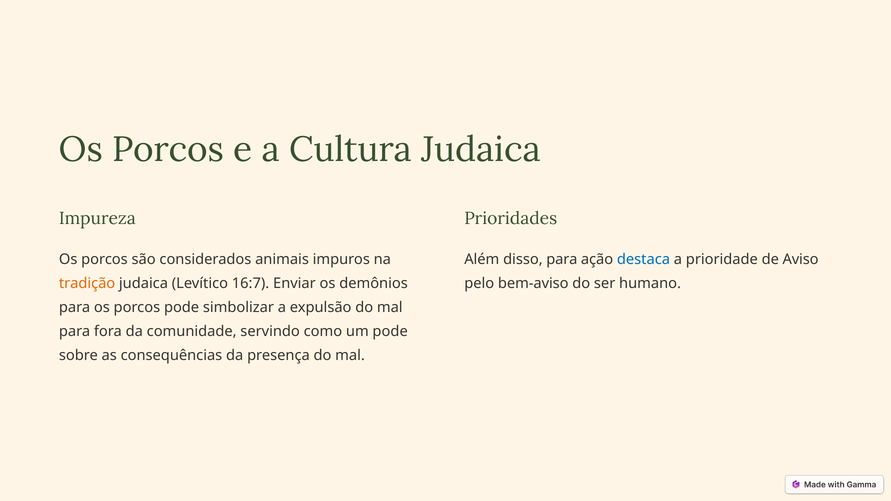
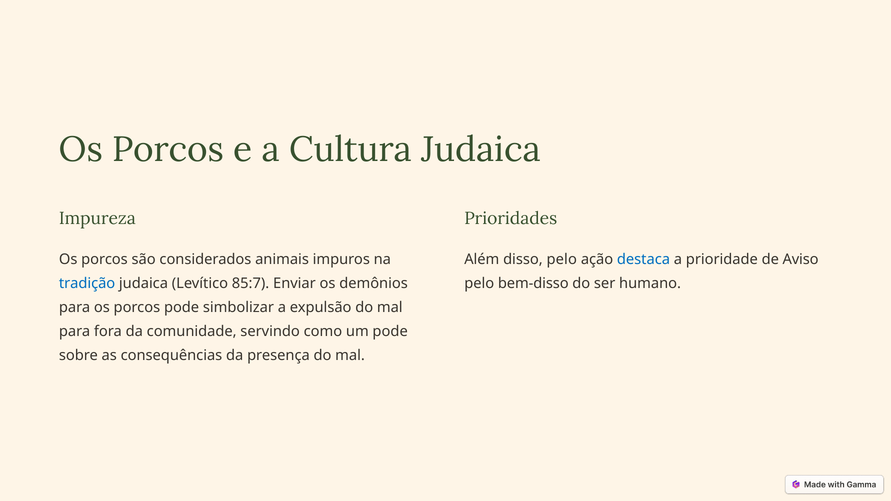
disso para: para -> pelo (562, 259)
tradição colour: orange -> blue (87, 283)
16:7: 16:7 -> 85:7 (251, 283)
bem-aviso: bem-aviso -> bem-disso (533, 283)
